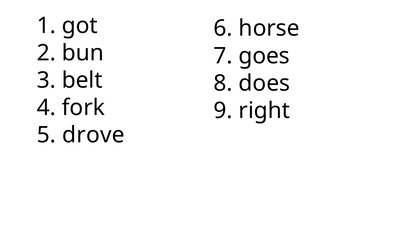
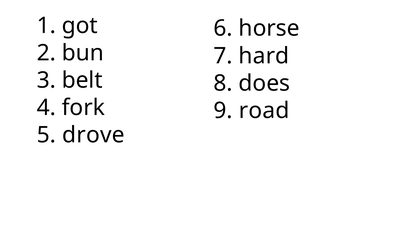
goes: goes -> hard (264, 56)
right: right -> road (264, 110)
